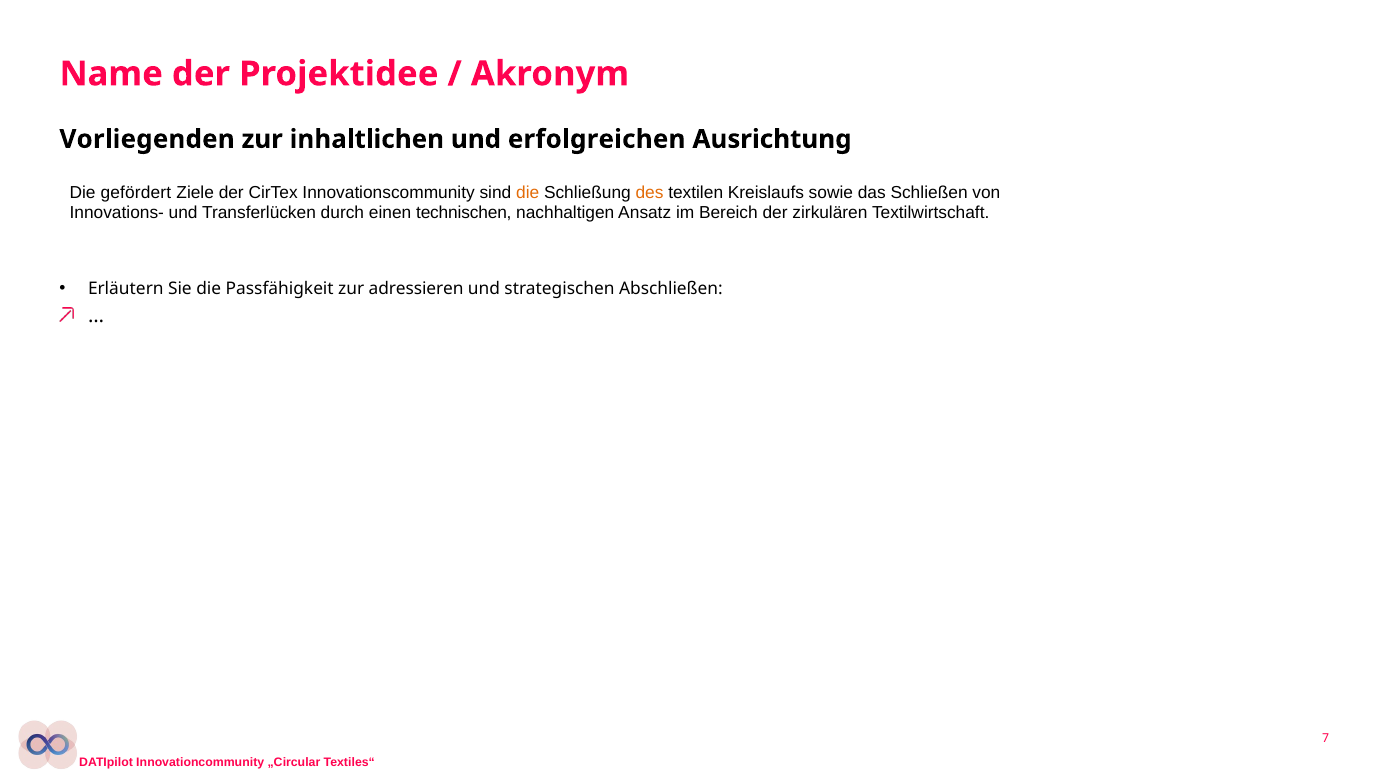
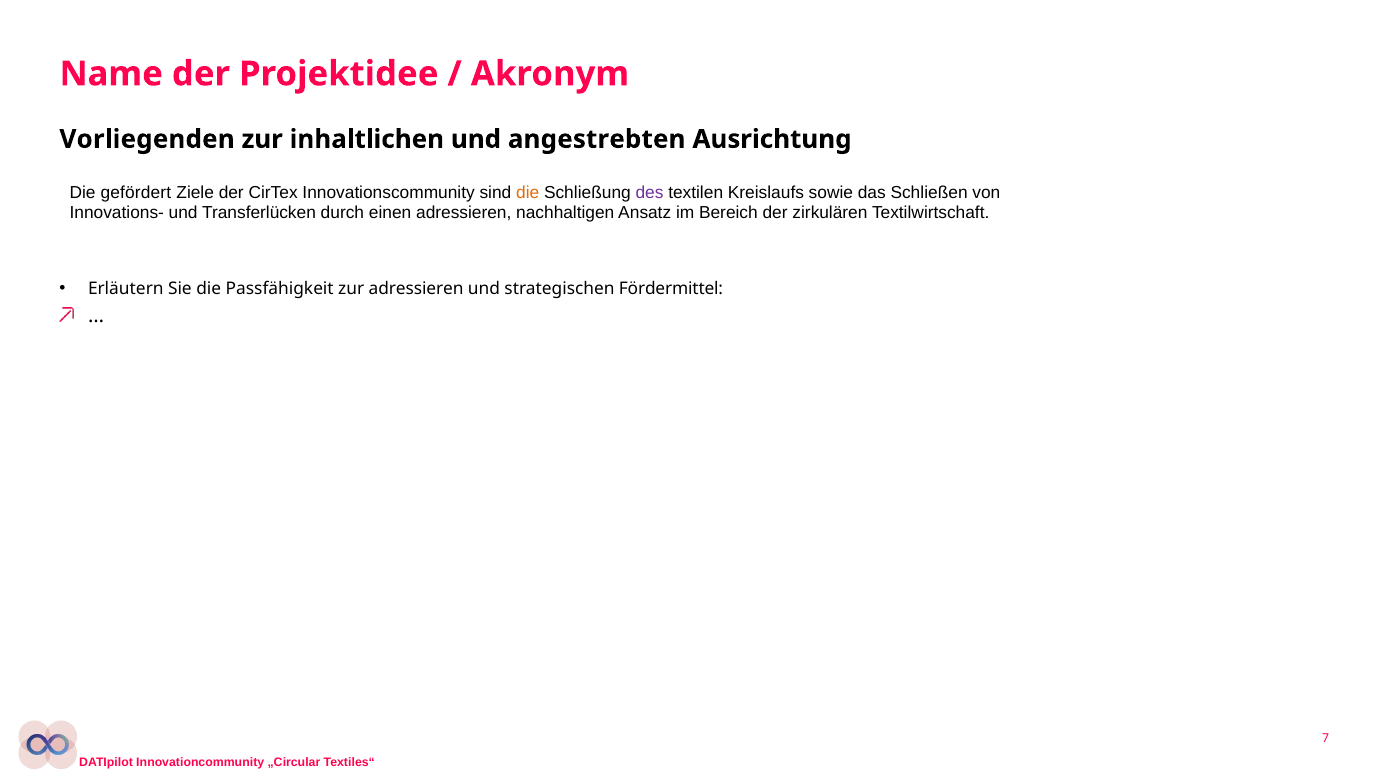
erfolgreichen: erfolgreichen -> angestrebten (597, 139)
des colour: orange -> purple (650, 192)
einen technischen: technischen -> adressieren (464, 213)
Abschließen: Abschließen -> Fördermittel (671, 288)
